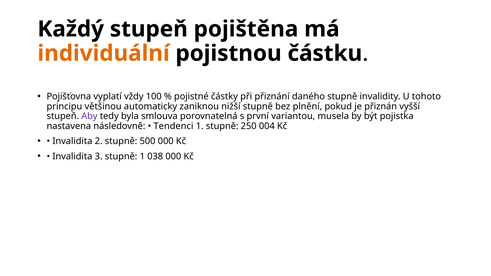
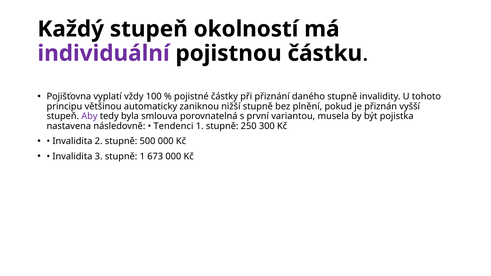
pojištěna: pojištěna -> okolností (246, 29)
individuální colour: orange -> purple (104, 53)
004: 004 -> 300 (267, 126)
038: 038 -> 673 (155, 156)
